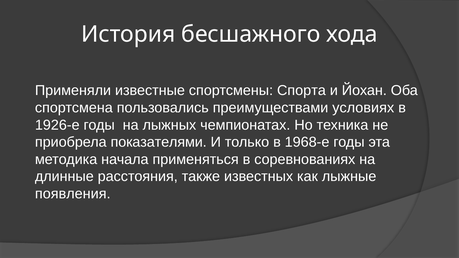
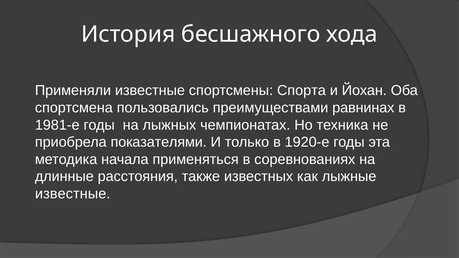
условиях: условиях -> равнинах (363, 108)
1926-е: 1926-е -> 1981-е (57, 125)
1968-е: 1968-е -> 1920-е (307, 142)
появления: появления -> известные (73, 194)
